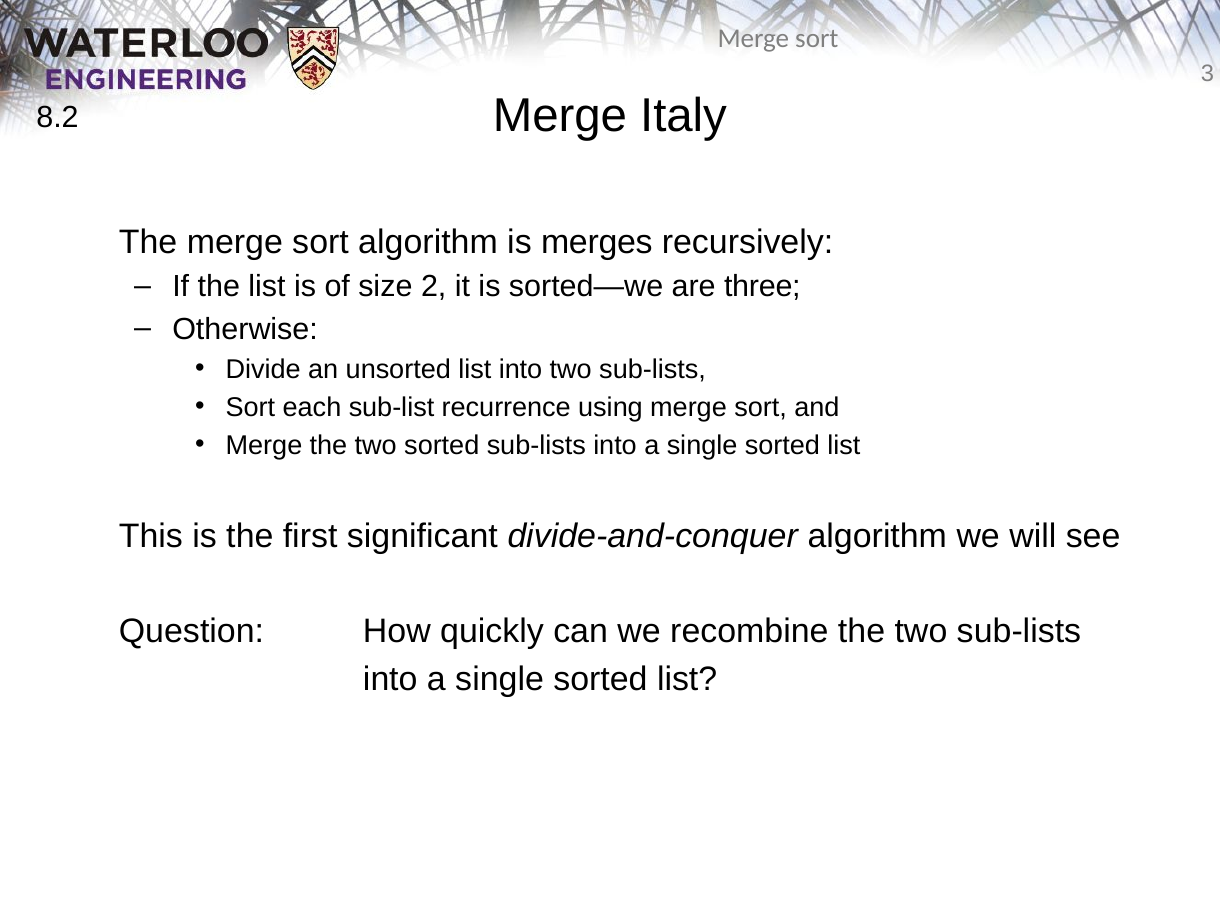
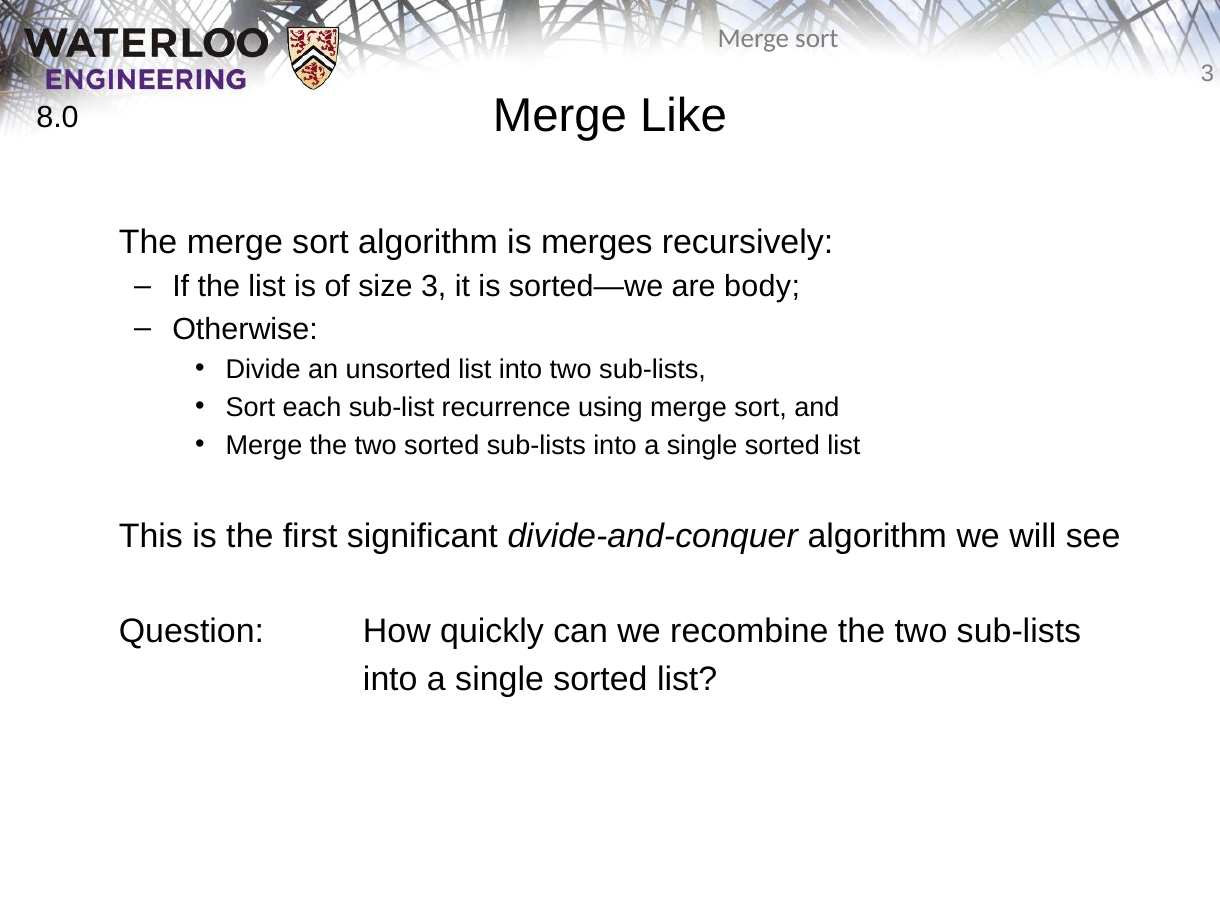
Italy: Italy -> Like (684, 116)
8.2: 8.2 -> 8.0 (57, 118)
size 2: 2 -> 3 (434, 287)
three: three -> body (762, 287)
